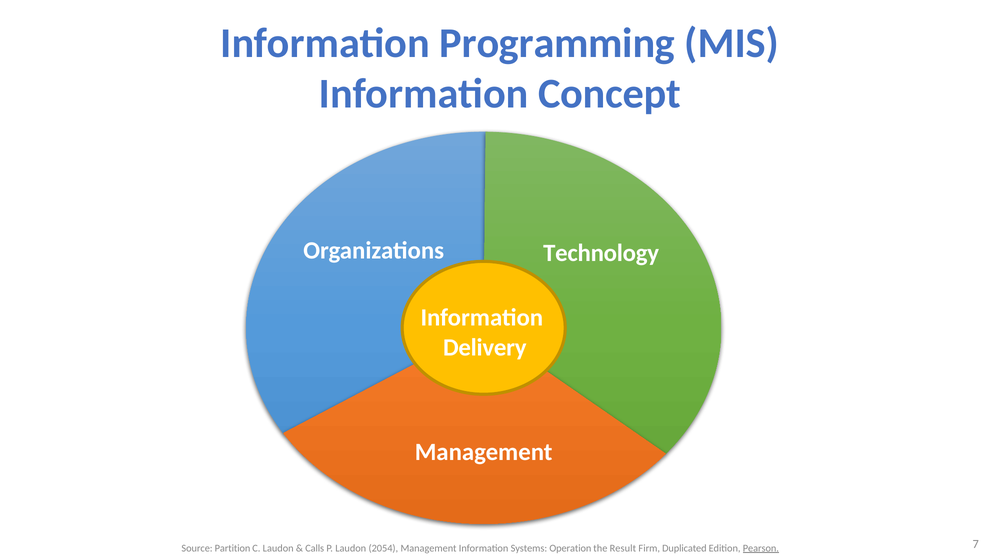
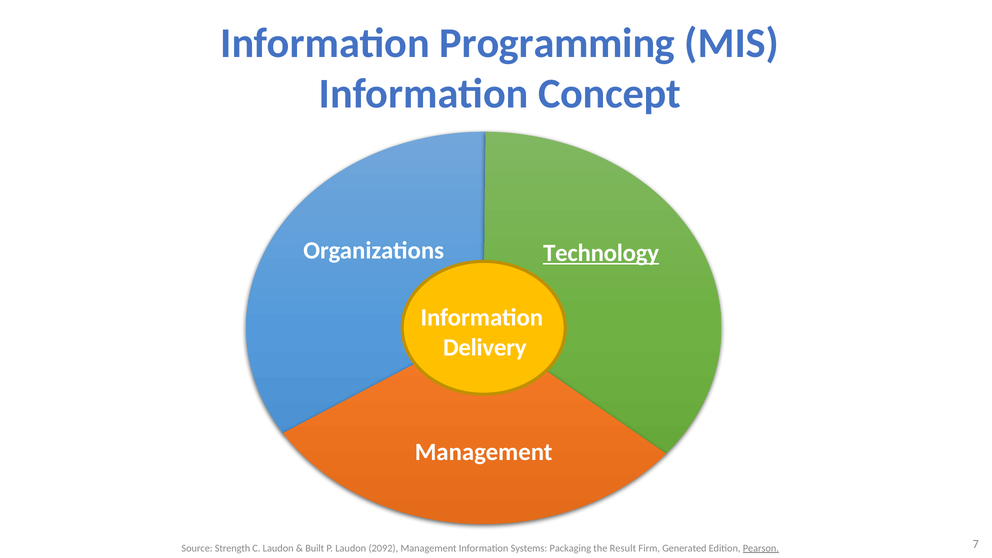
Technology underline: none -> present (601, 253)
Partition: Partition -> Strength (233, 548)
Calls: Calls -> Built (315, 548)
2054: 2054 -> 2092 (383, 548)
Operation: Operation -> Packaging (570, 548)
Duplicated: Duplicated -> Generated (684, 548)
